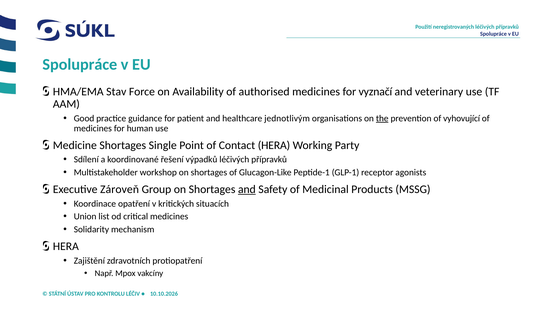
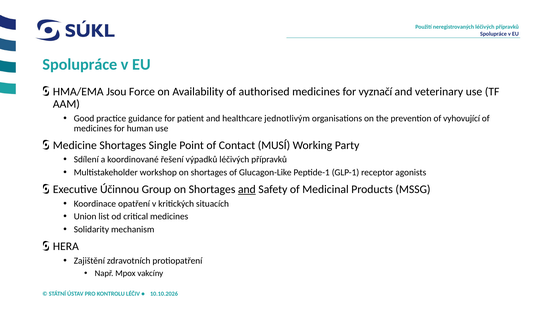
Stav: Stav -> Jsou (116, 92)
the underline: present -> none (382, 118)
Contact HERA: HERA -> MUSÍ (274, 145)
Zároveň: Zároveň -> Účinnou (120, 190)
